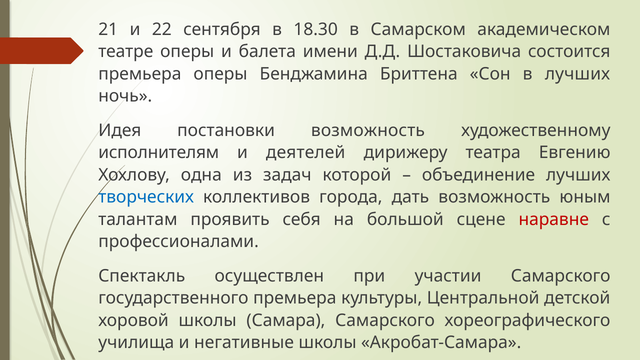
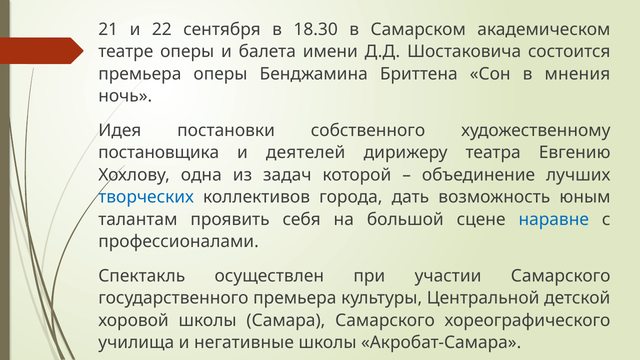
в лучших: лучших -> мнения (577, 74)
постановки возможность: возможность -> собственного (368, 130)
исполнителям: исполнителям -> постановщика (159, 153)
наравне colour: red -> blue (554, 219)
